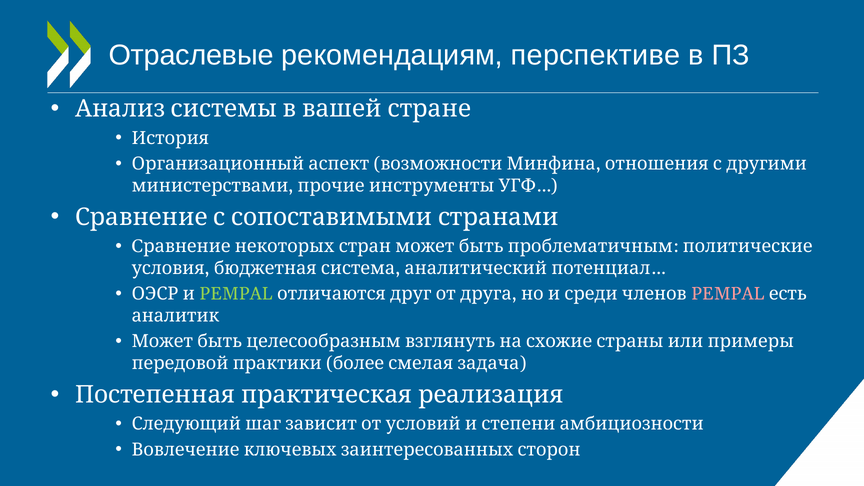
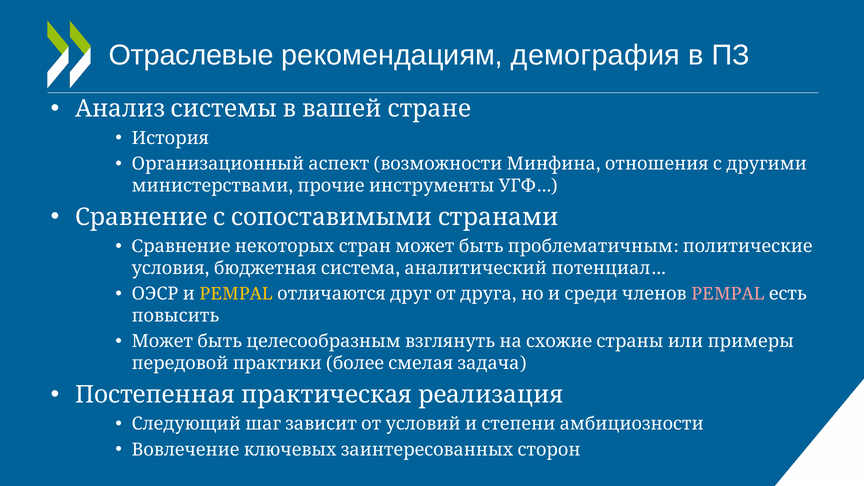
перспективе: перспективе -> демография (596, 55)
PEMPAL colour: light green -> yellow (236, 294)
аналитик: аналитик -> повысить (175, 316)
